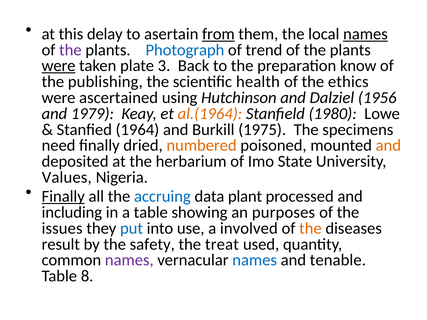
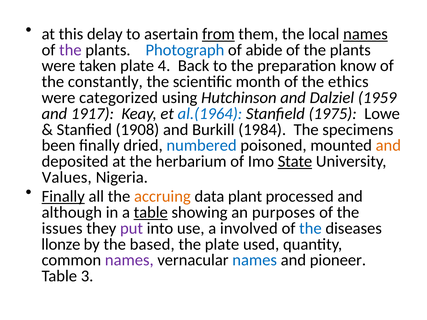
trend: trend -> abide (264, 50)
were underline: present -> none (59, 66)
3: 3 -> 4 (164, 66)
publishing: publishing -> constantly (105, 82)
health: health -> month (258, 82)
ascertained: ascertained -> categorized (119, 98)
1956: 1956 -> 1959 (377, 98)
1979: 1979 -> 1917 (92, 114)
al.(1964 colour: orange -> blue (210, 114)
1980: 1980 -> 1975 (333, 114)
1964: 1964 -> 1908 (137, 130)
1975: 1975 -> 1984 (262, 130)
need: need -> been (59, 146)
numbered colour: orange -> blue (202, 146)
State underline: none -> present (295, 162)
accruing colour: blue -> orange (162, 197)
including: including -> although (72, 212)
table underline: none -> present (151, 212)
put colour: blue -> purple (132, 228)
the colour: orange -> blue (310, 228)
result: result -> llonze (61, 244)
safety: safety -> based (152, 244)
the treat: treat -> plate (222, 244)
tenable: tenable -> pioneer (338, 260)
8: 8 -> 3 (87, 276)
